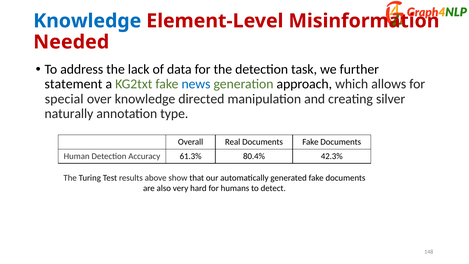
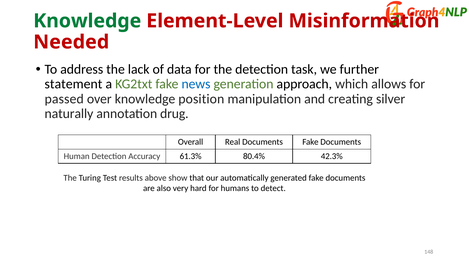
Knowledge colour: blue -> green (87, 21)
special: special -> passed (64, 99)
directed: directed -> position (201, 99)
type: type -> drug (174, 114)
